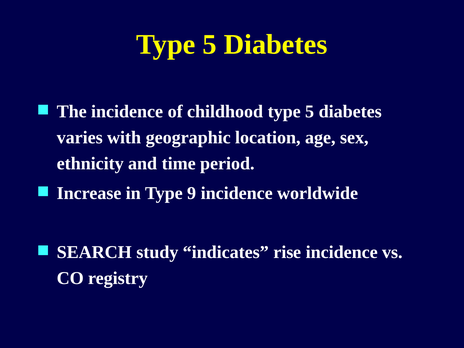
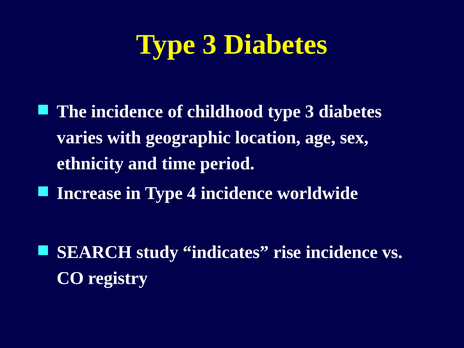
5: 5 -> 3 (210, 45)
childhood type 5: 5 -> 3 (310, 111)
9: 9 -> 4 (192, 193)
